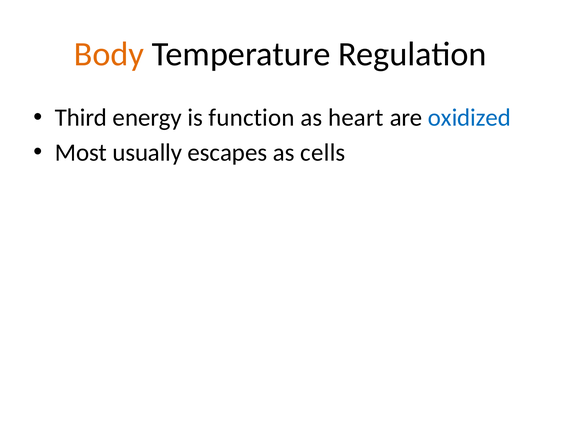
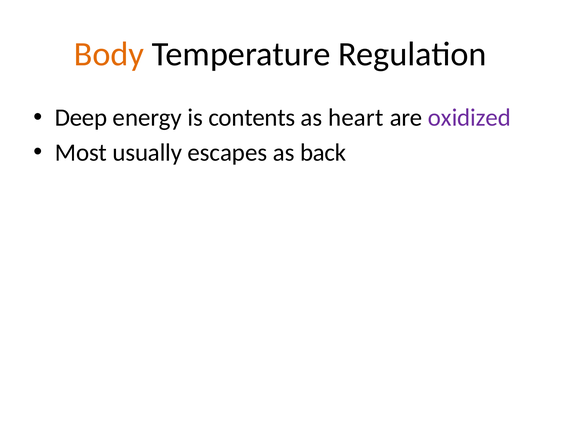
Third: Third -> Deep (81, 118)
function: function -> contents (252, 118)
oxidized colour: blue -> purple (469, 118)
cells: cells -> back (323, 153)
